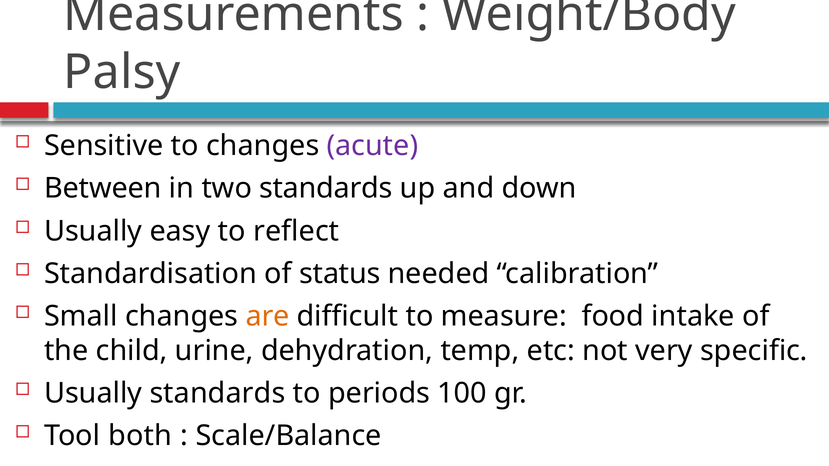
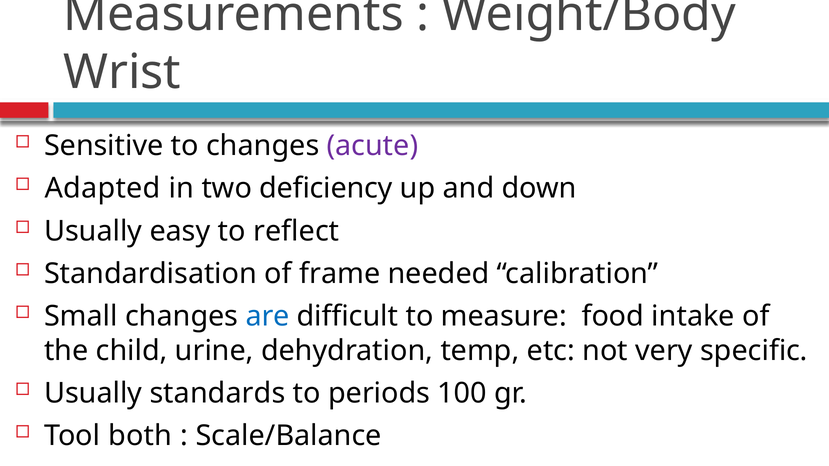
Palsy: Palsy -> Wrist (122, 72)
Between: Between -> Adapted (103, 189)
two standards: standards -> deficiency (326, 189)
status: status -> frame (340, 274)
are colour: orange -> blue (268, 316)
